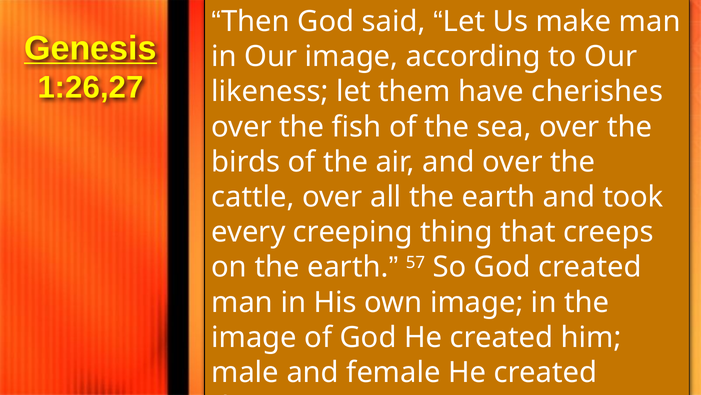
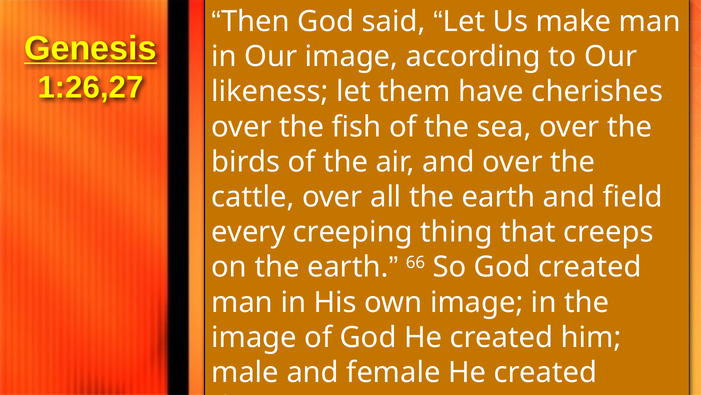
took: took -> field (633, 197)
57: 57 -> 66 (416, 262)
